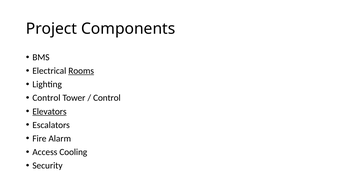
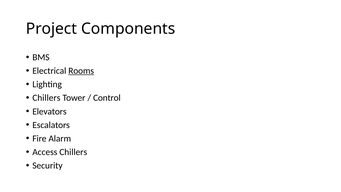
Control: Control -> Chillers (46, 98)
Elevators underline: present -> none (49, 111)
Access Cooling: Cooling -> Chillers (73, 152)
